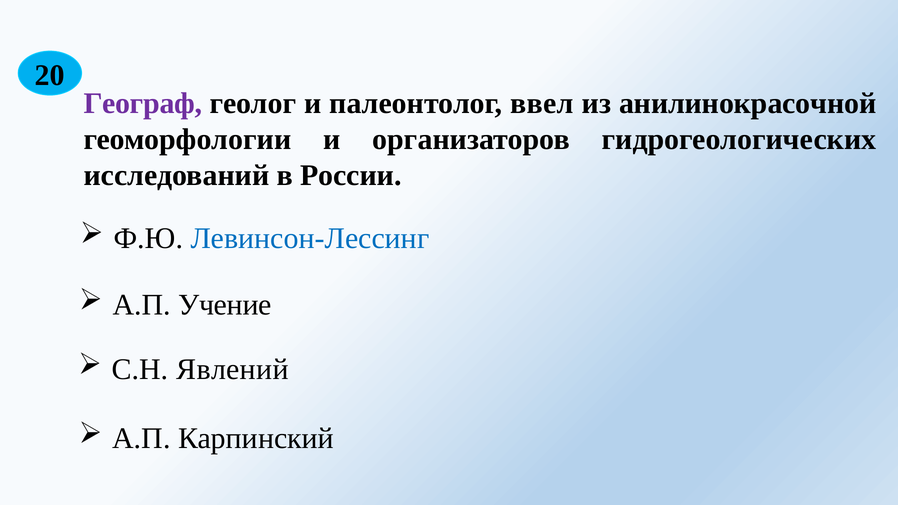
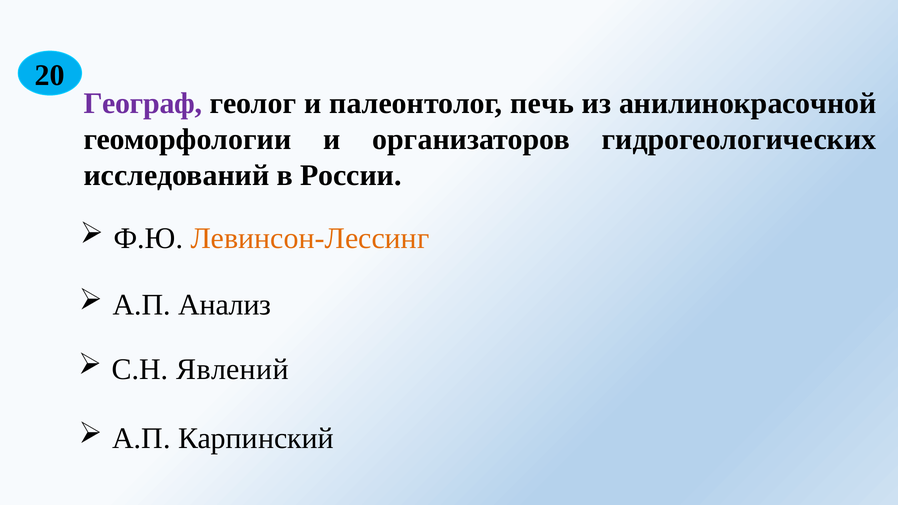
ввел: ввел -> печь (542, 103)
Левинсон-Лессинг colour: blue -> orange (310, 238)
Учение: Учение -> Анализ (225, 305)
